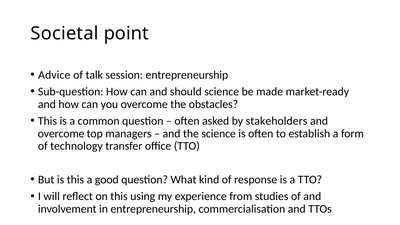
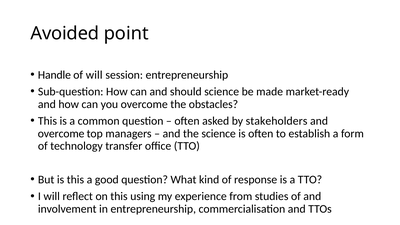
Societal: Societal -> Avoided (65, 34)
Advice: Advice -> Handle (54, 75)
of talk: talk -> will (94, 75)
